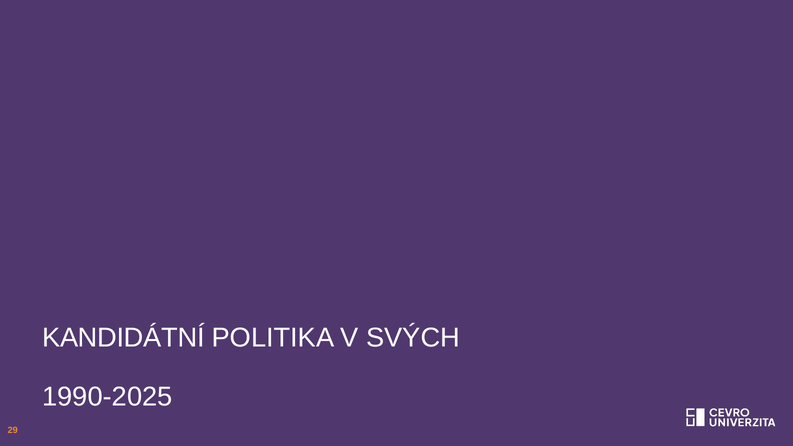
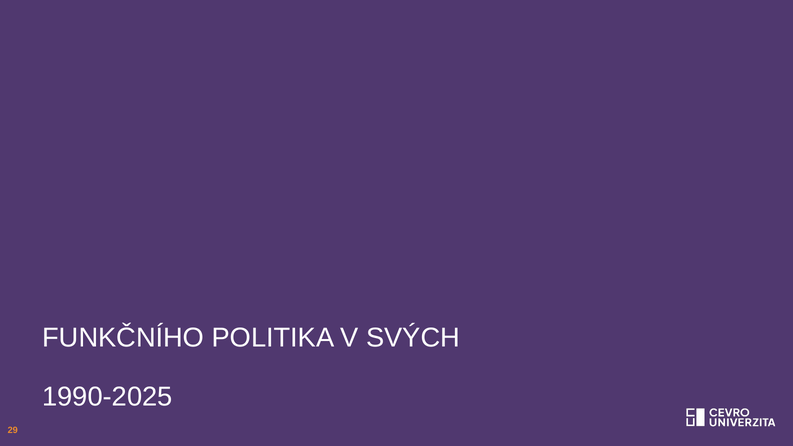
KANDIDÁTNÍ: KANDIDÁTNÍ -> FUNKČNÍHO (123, 338)
